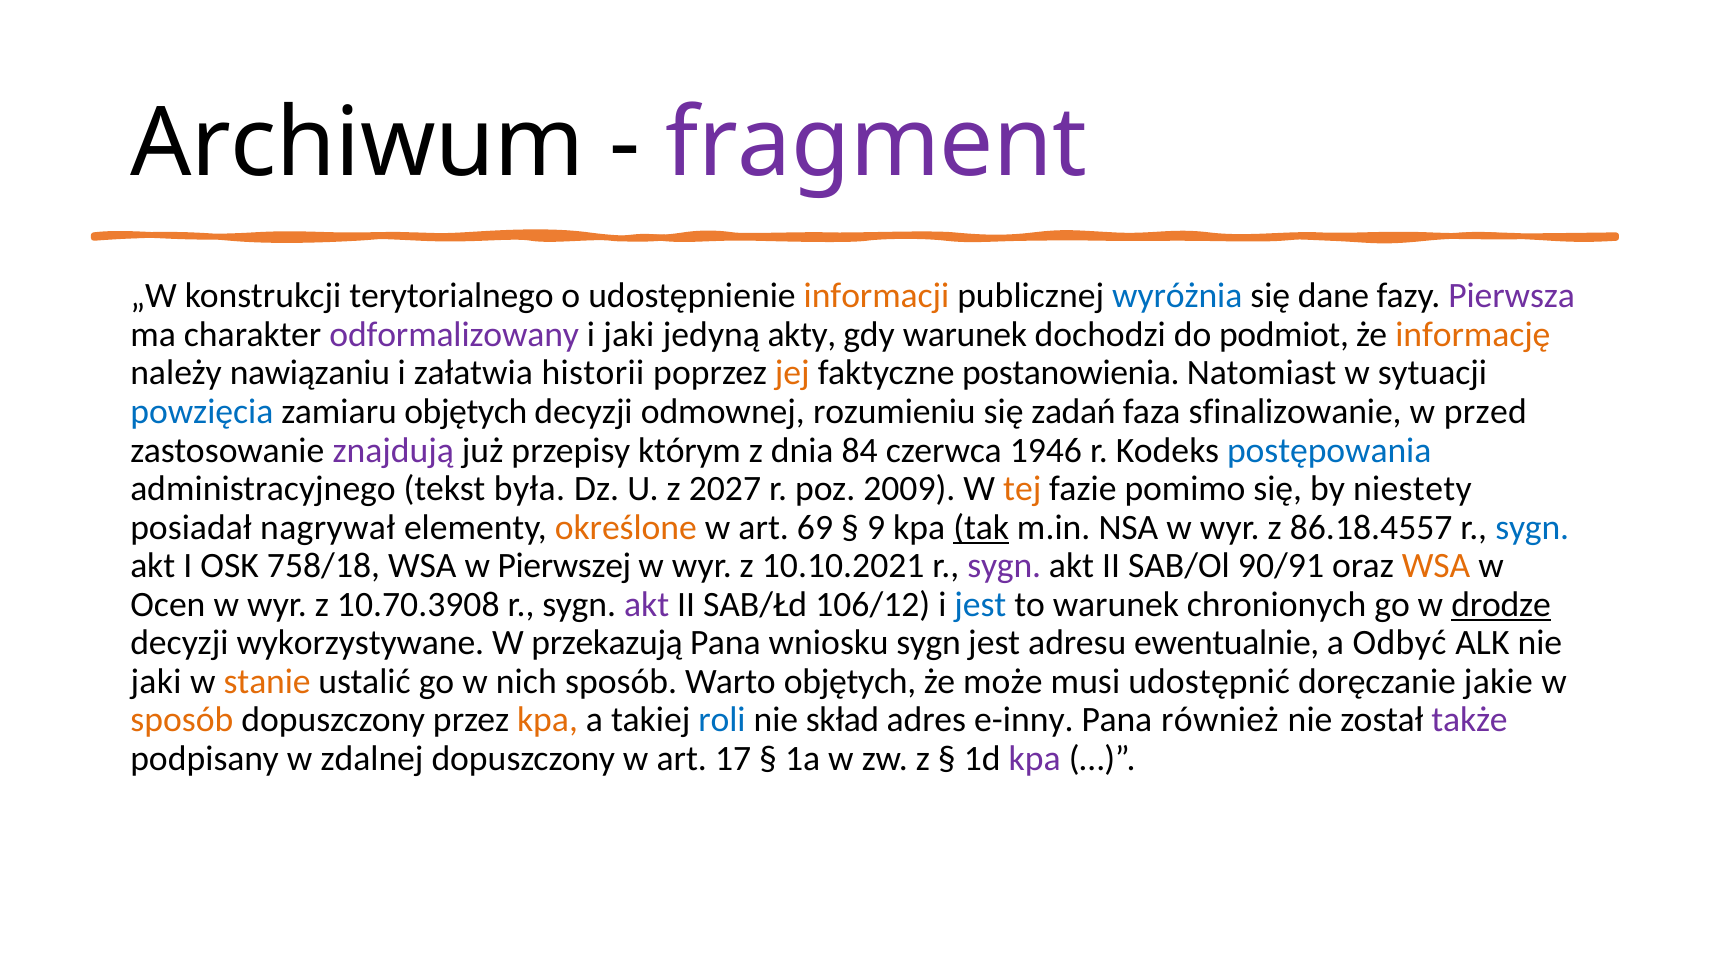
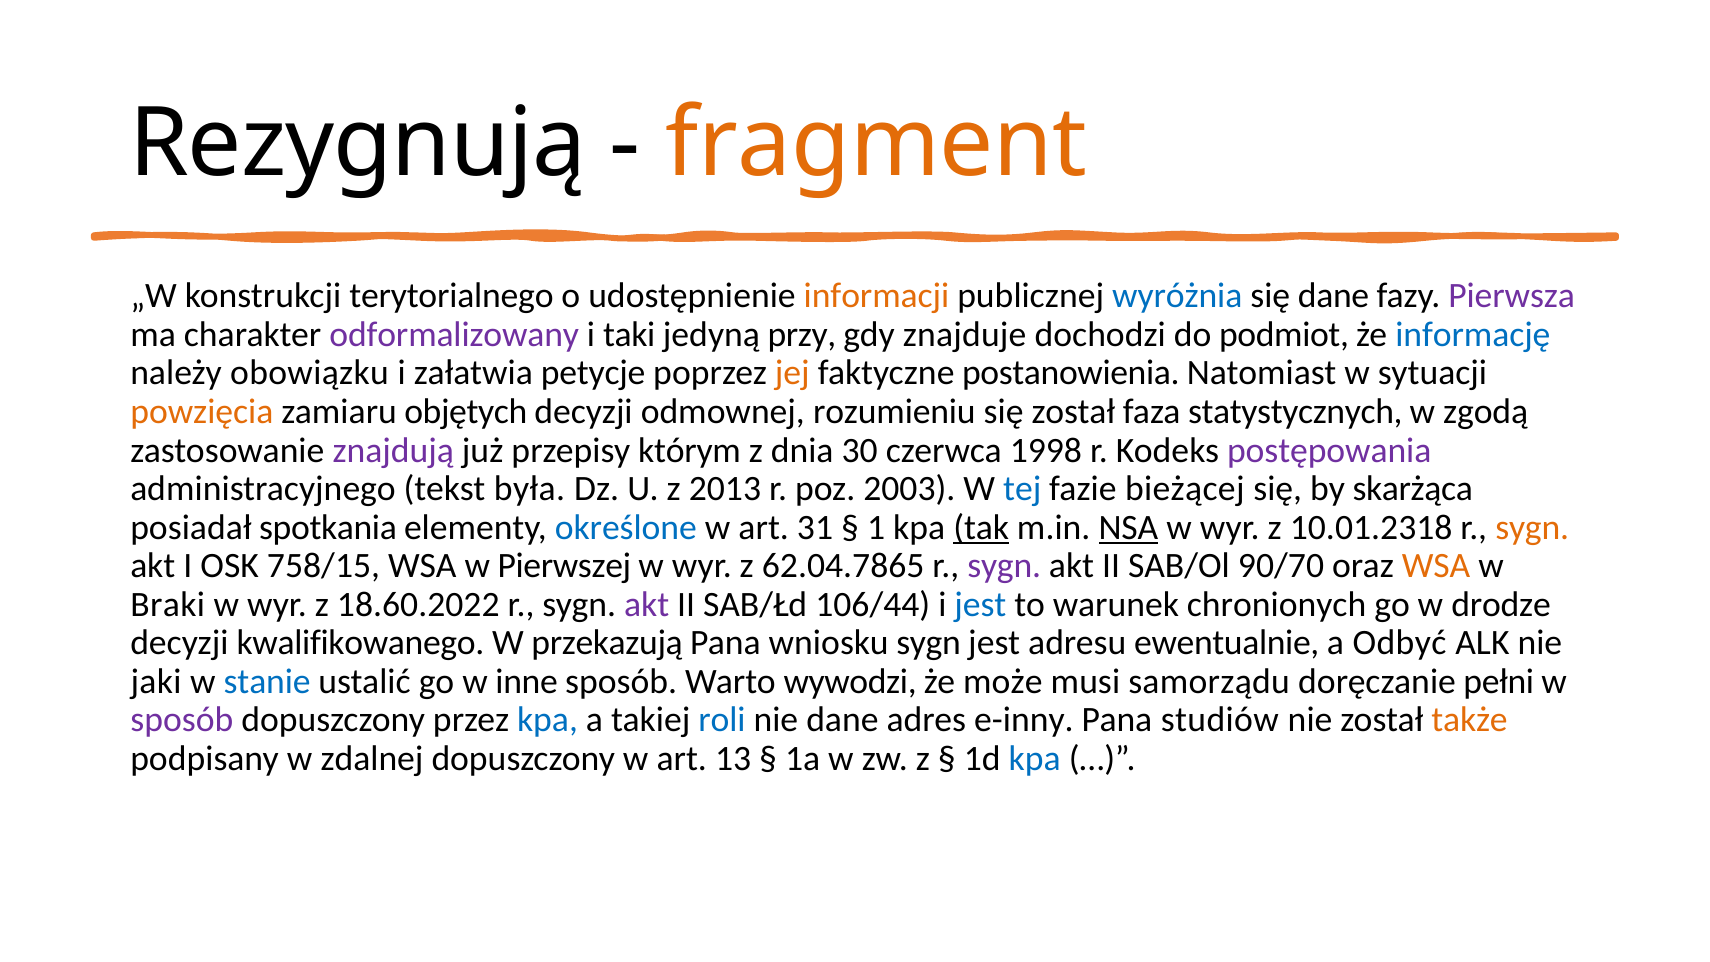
Archiwum: Archiwum -> Rezygnują (358, 144)
fragment colour: purple -> orange (876, 144)
i jaki: jaki -> taki (629, 335)
akty: akty -> przy (802, 335)
gdy warunek: warunek -> znajduje (965, 335)
informację colour: orange -> blue (1473, 335)
nawiązaniu: nawiązaniu -> obowiązku (310, 373)
historii: historii -> petycje (593, 373)
powzięcia colour: blue -> orange (202, 412)
się zadań: zadań -> został (1073, 412)
sfinalizowanie: sfinalizowanie -> statystycznych (1295, 412)
przed: przed -> zgodą (1486, 412)
84: 84 -> 30 (860, 450)
1946: 1946 -> 1998 (1046, 450)
postępowania colour: blue -> purple (1329, 450)
2027: 2027 -> 2013 (725, 489)
2009: 2009 -> 2003 (909, 489)
tej colour: orange -> blue (1022, 489)
pomimo: pomimo -> bieżącej (1185, 489)
niestety: niestety -> skarżąca (1413, 489)
nagrywał: nagrywał -> spotkania (328, 527)
określone colour: orange -> blue (626, 527)
69: 69 -> 31 (815, 527)
9: 9 -> 1 (876, 527)
NSA underline: none -> present (1128, 527)
86.18.4557: 86.18.4557 -> 10.01.2318 (1371, 527)
sygn colour: blue -> orange (1532, 527)
758/18: 758/18 -> 758/15 (324, 566)
10.10.2021: 10.10.2021 -> 62.04.7865 (843, 566)
90/91: 90/91 -> 90/70 (1281, 566)
Ocen: Ocen -> Braki (168, 604)
10.70.3908: 10.70.3908 -> 18.60.2022 (418, 604)
106/12: 106/12 -> 106/44 (873, 604)
drodze underline: present -> none (1501, 604)
wykorzystywane: wykorzystywane -> kwalifikowanego (360, 643)
stanie colour: orange -> blue (267, 681)
nich: nich -> inne (527, 681)
Warto objętych: objętych -> wywodzi (850, 681)
udostępnić: udostępnić -> samorządu (1209, 681)
jakie: jakie -> pełni (1499, 681)
sposób colour: orange -> purple (182, 720)
kpa colour: orange -> blue (547, 720)
nie skład: skład -> dane (842, 720)
również: również -> studiów (1220, 720)
także colour: purple -> orange (1470, 720)
17: 17 -> 13 (733, 758)
kpa colour: purple -> blue (1035, 758)
